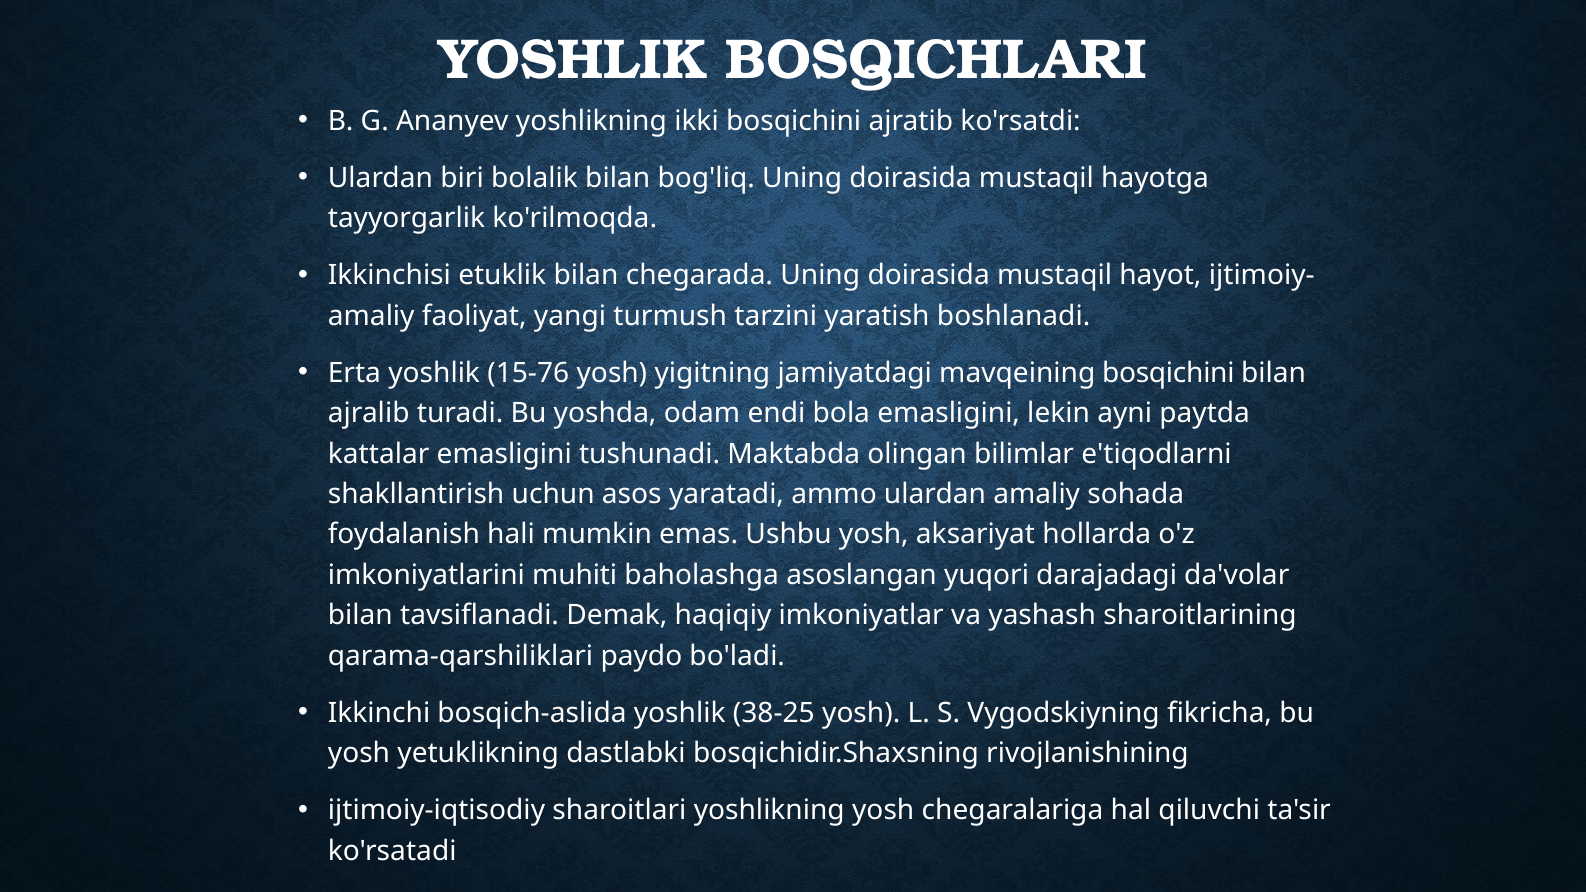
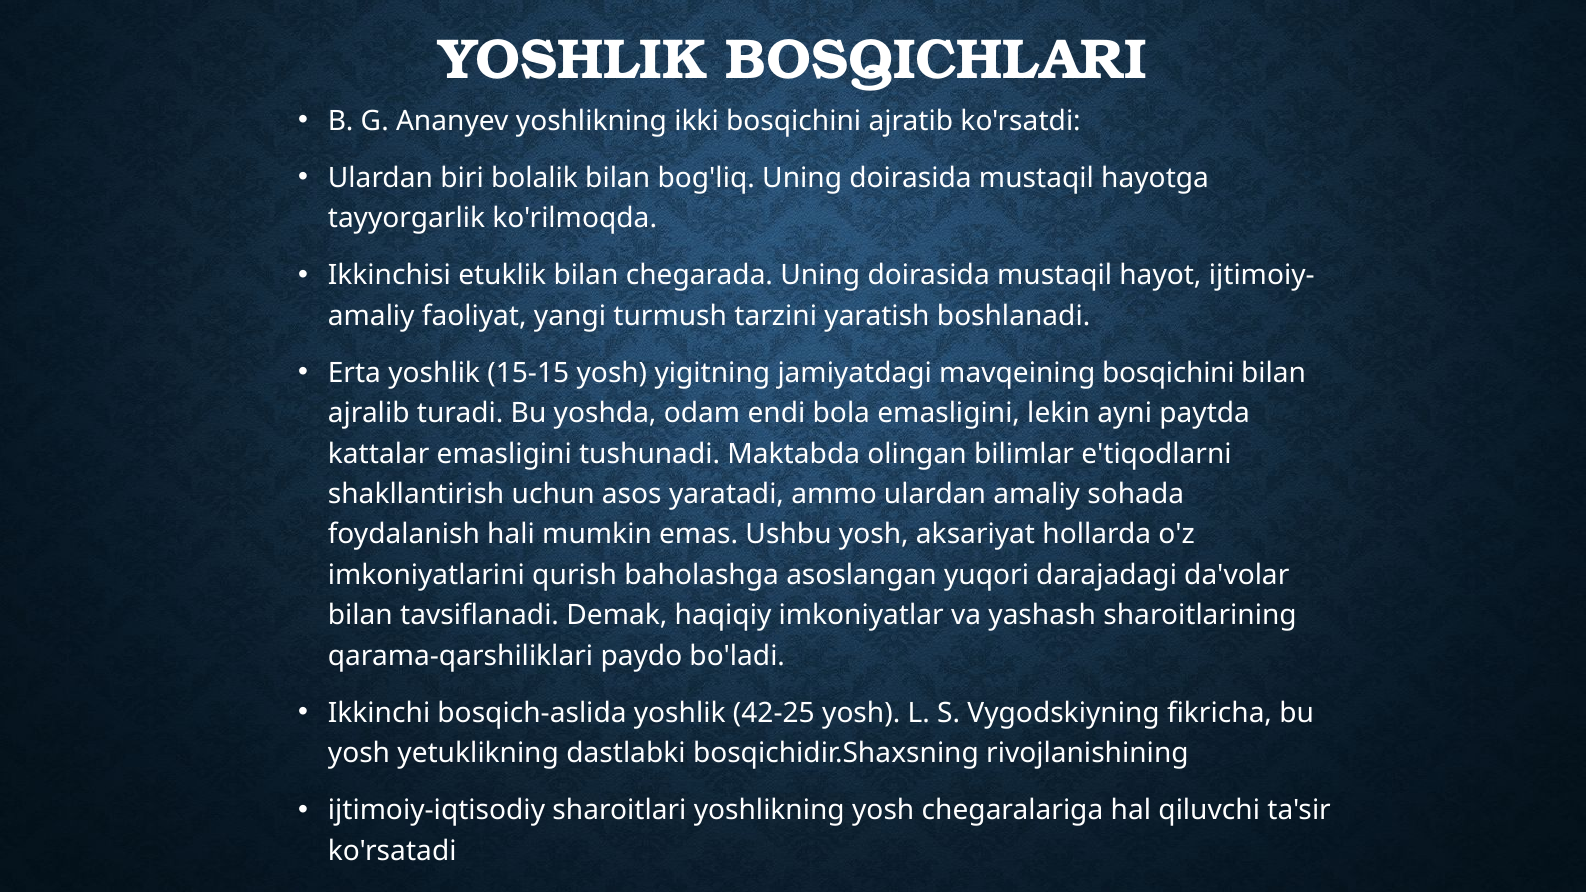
15-76: 15-76 -> 15-15 (528, 373)
muhiti: muhiti -> qurish (575, 575)
38-25: 38-25 -> 42-25 (774, 713)
